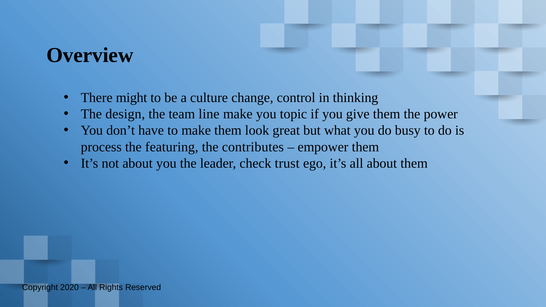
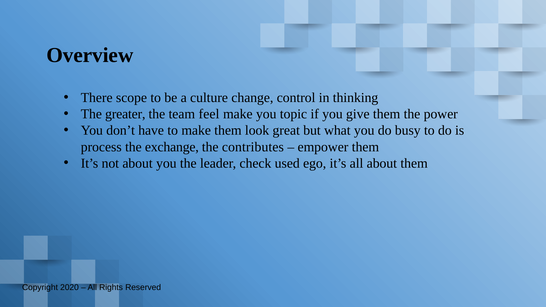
might: might -> scope (131, 98)
design: design -> greater (125, 114)
line: line -> feel (209, 114)
featuring: featuring -> exchange (172, 147)
trust: trust -> used (287, 163)
